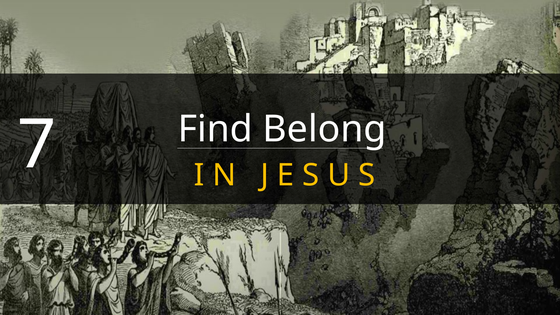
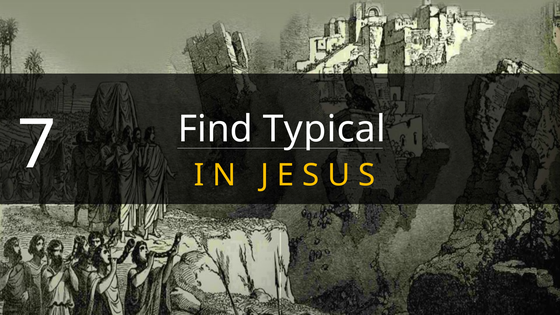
Belong: Belong -> Typical (324, 129)
